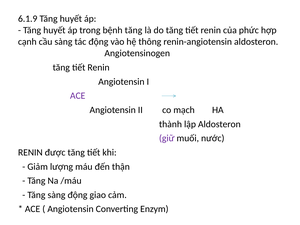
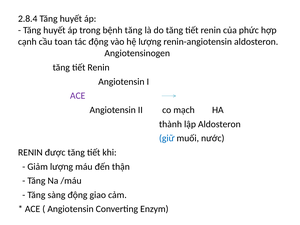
6.1.9: 6.1.9 -> 2.8.4 (28, 19)
cầu sàng: sàng -> toan (63, 42)
hệ thông: thông -> lượng (150, 42)
giữ colour: purple -> blue (167, 138)
